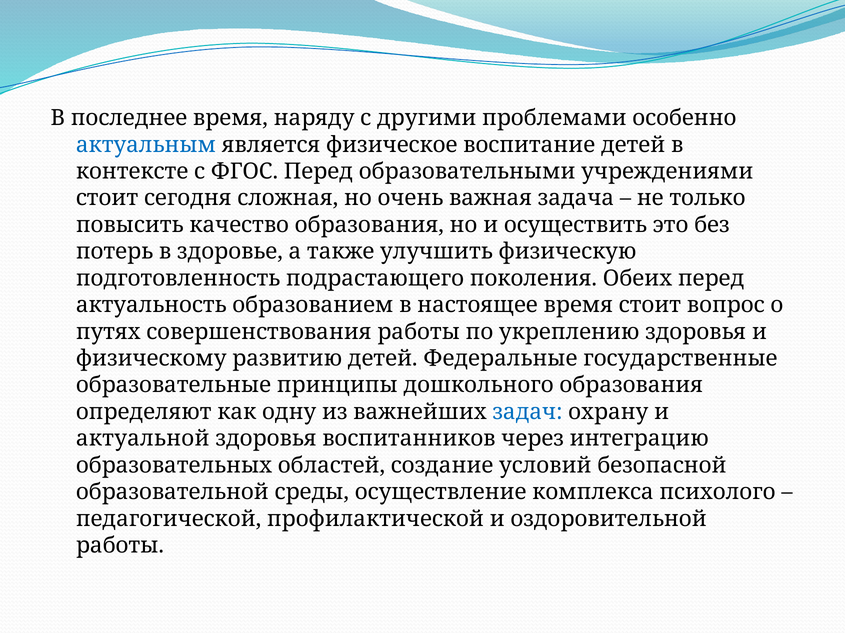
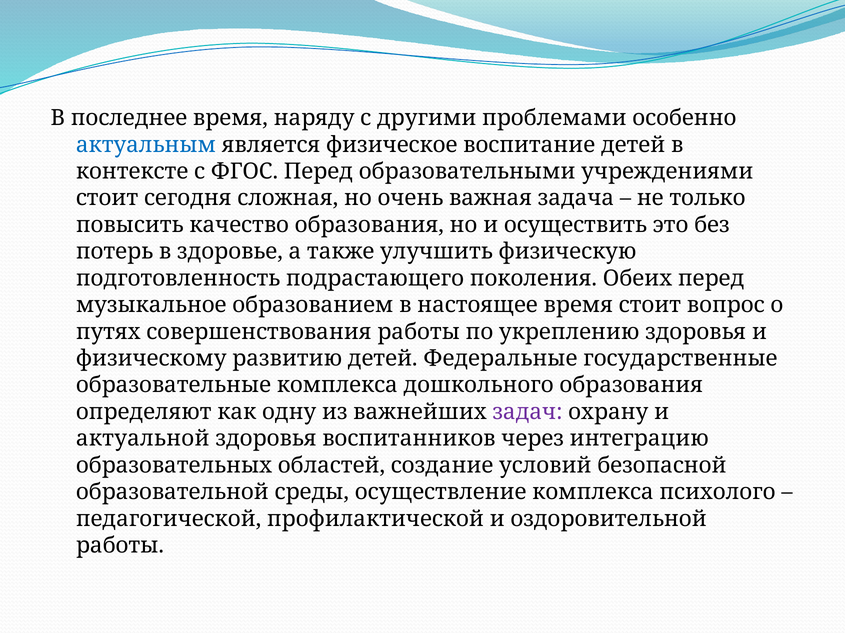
актуальность: актуальность -> музыкальное (151, 305)
образовательные принципы: принципы -> комплекса (337, 386)
задач colour: blue -> purple (527, 412)
